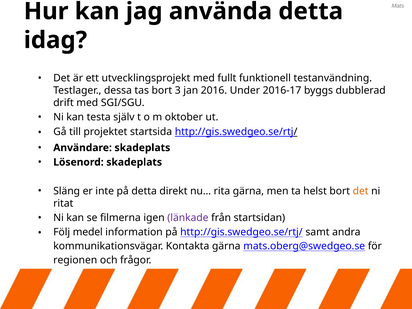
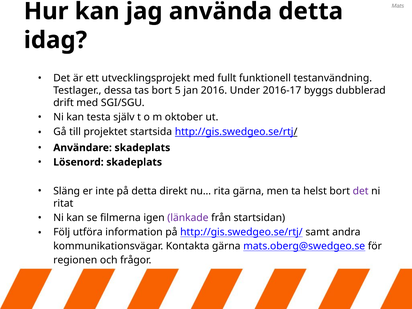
3: 3 -> 5 (178, 90)
det colour: orange -> purple (361, 191)
medel: medel -> utföra (88, 232)
